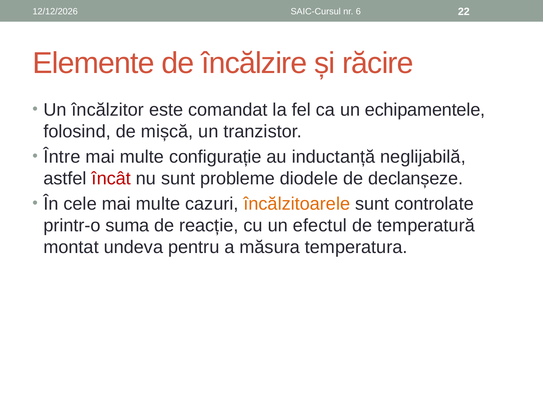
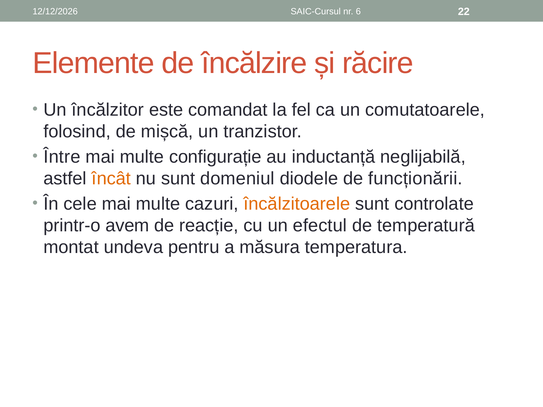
echipamentele: echipamentele -> comutatoarele (425, 110)
încât colour: red -> orange (111, 179)
probleme: probleme -> domeniul (237, 179)
declanșeze: declanșeze -> funcționării (415, 179)
suma: suma -> avem (127, 226)
